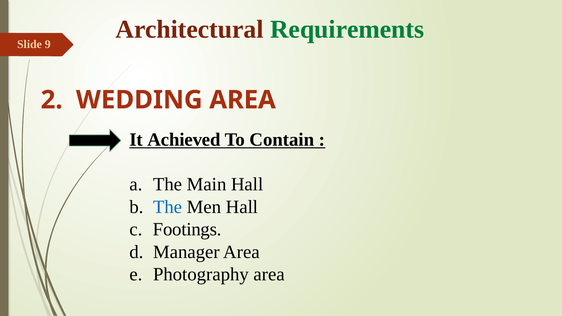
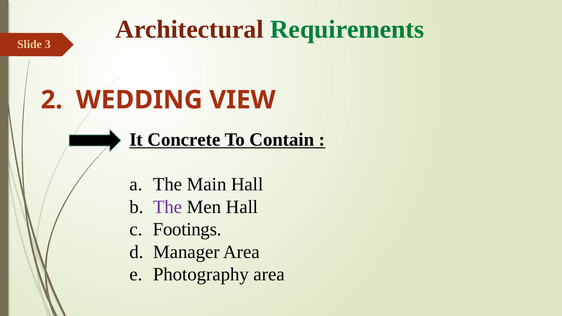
9: 9 -> 3 (48, 44)
WEDDING AREA: AREA -> VIEW (242, 100)
Achieved: Achieved -> Concrete (184, 140)
The colour: blue -> purple (168, 207)
